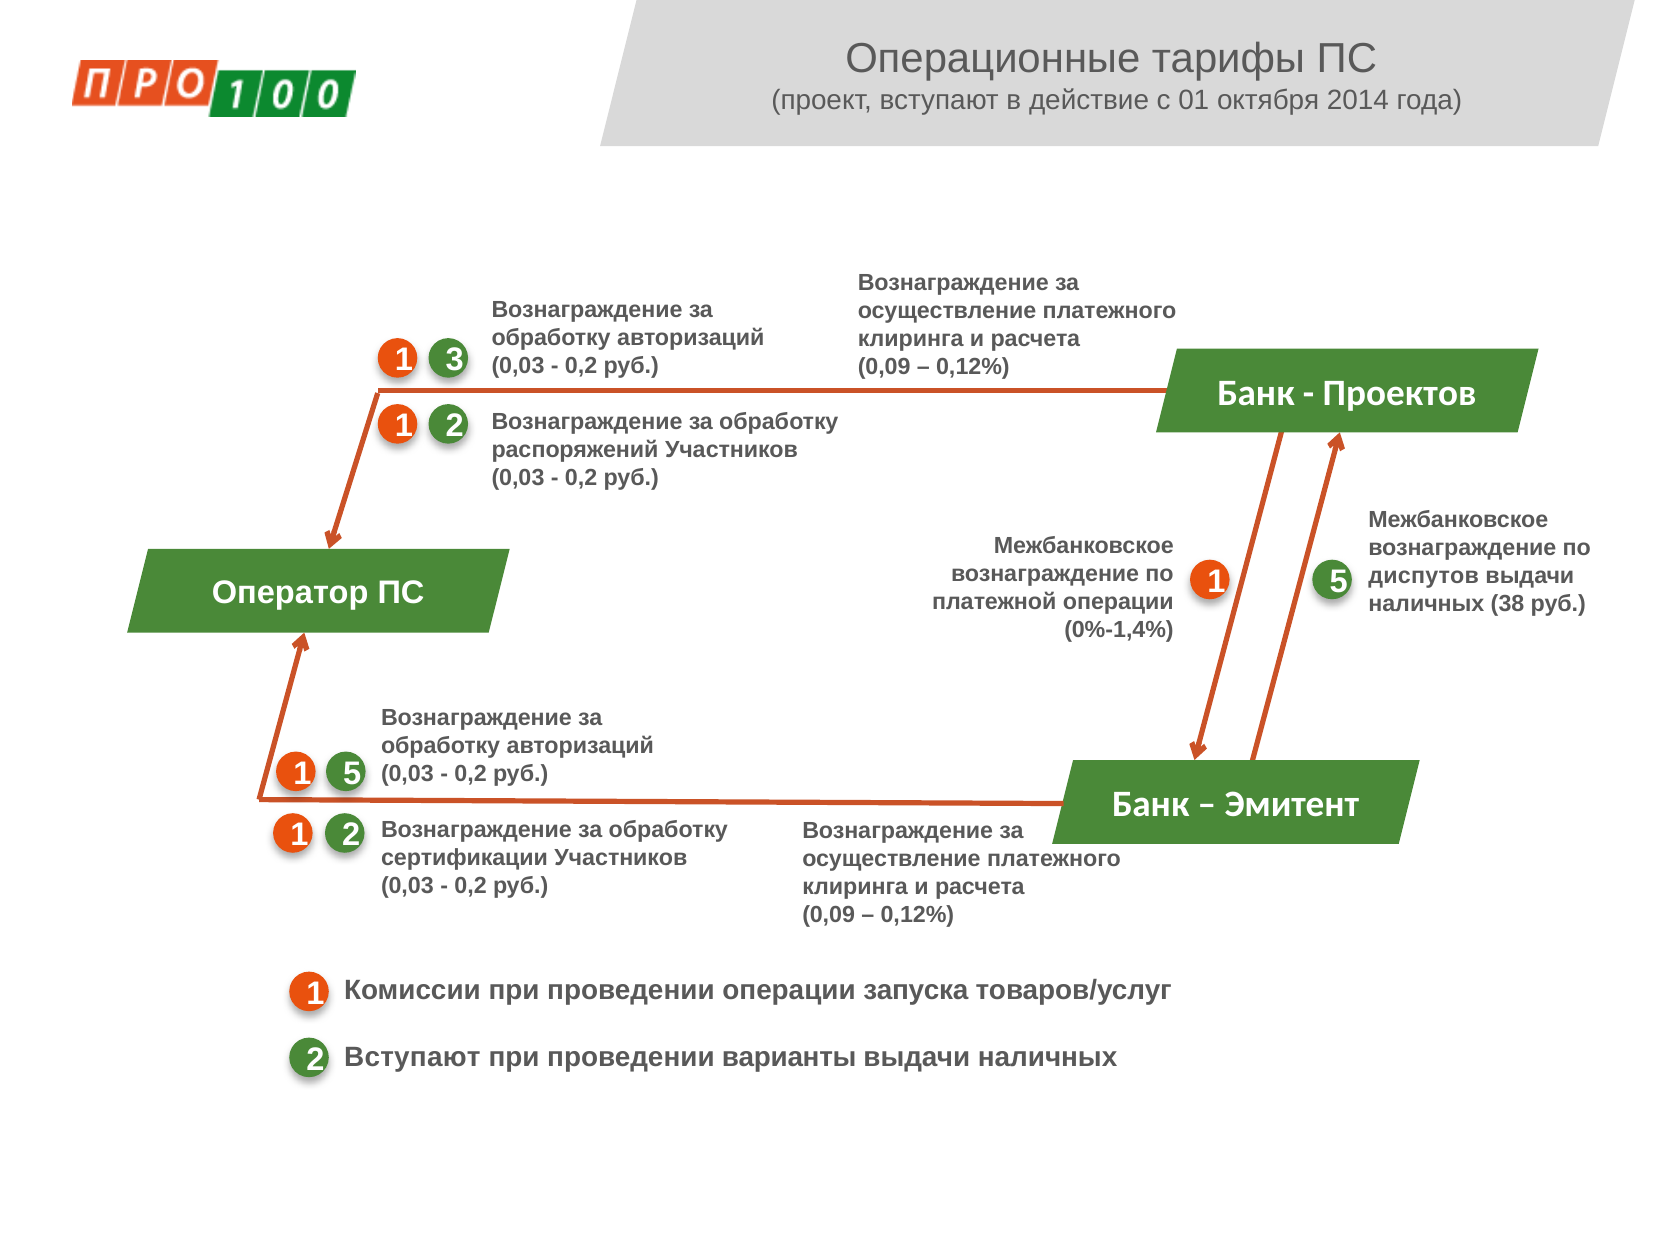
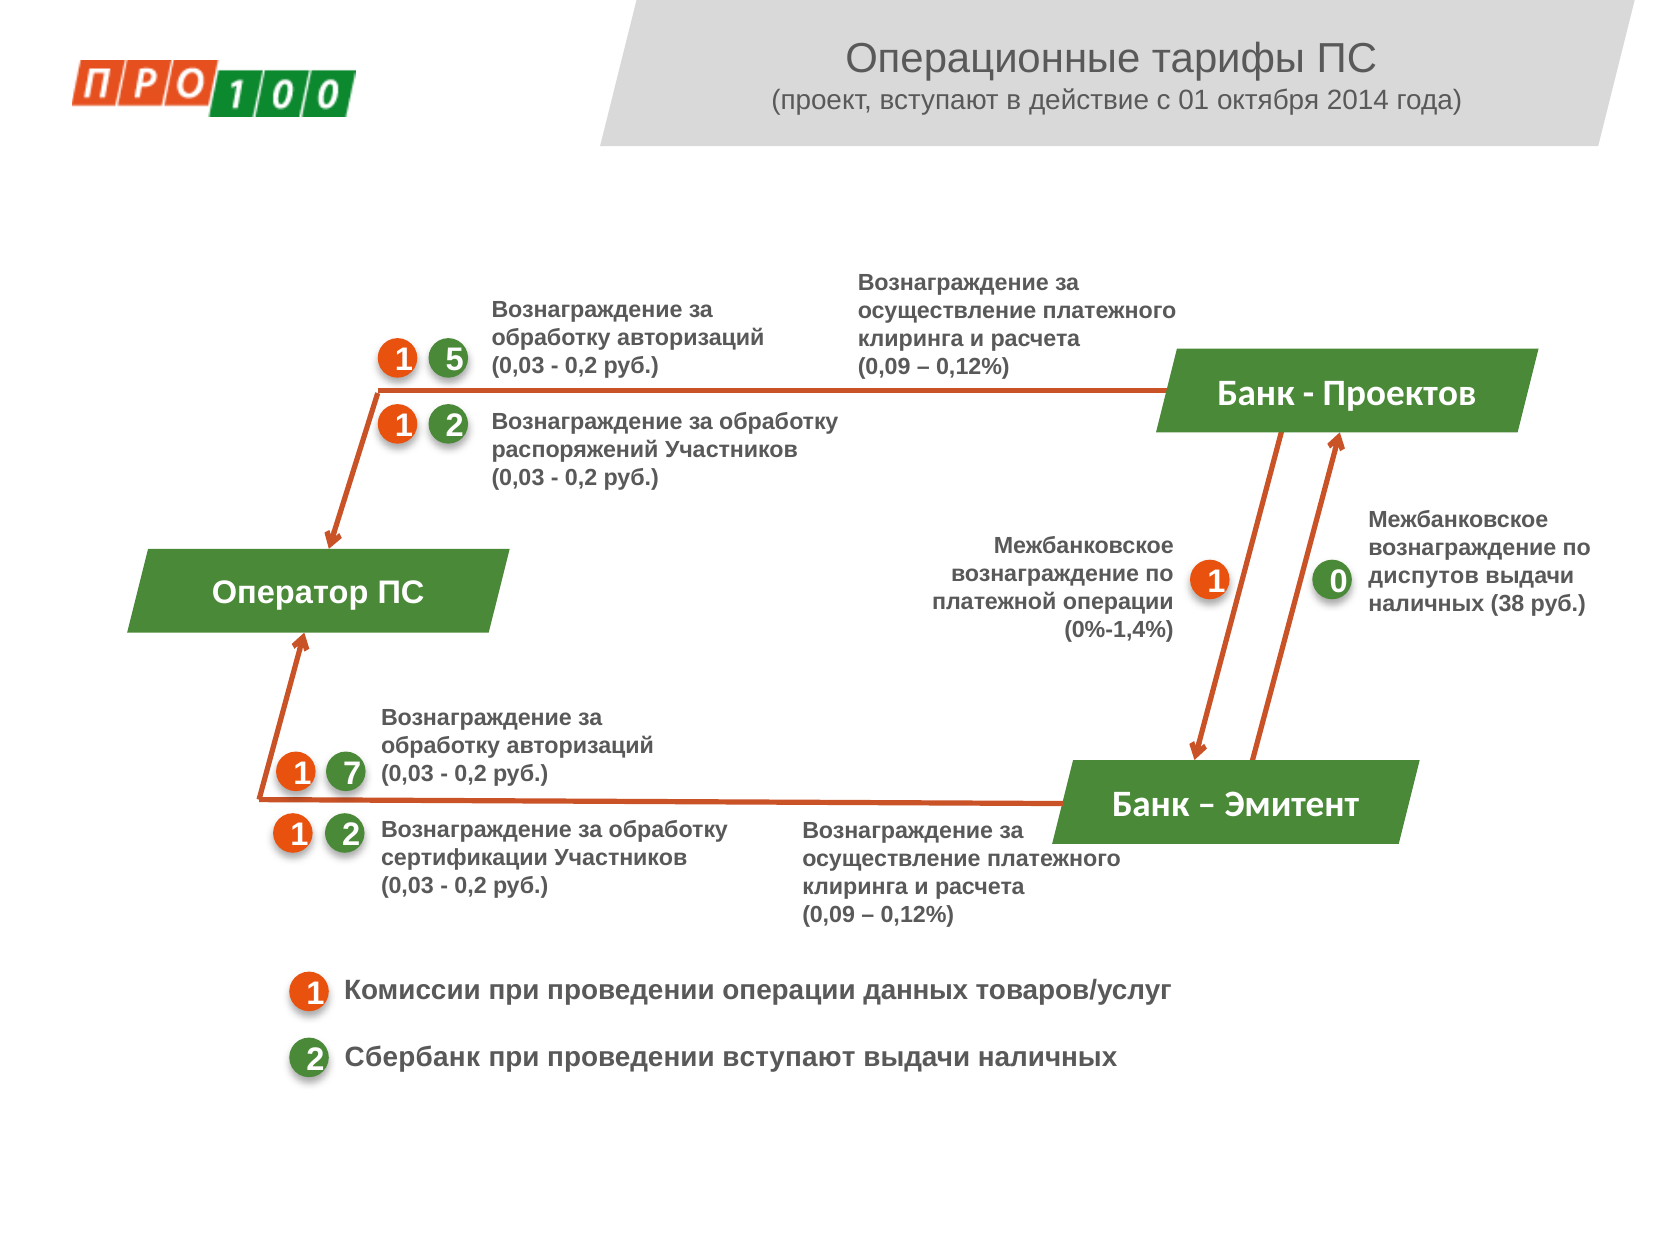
3: 3 -> 5 (455, 360)
5: 5 -> 0 (1339, 581)
5: 5 -> 7 (352, 773)
запуска: запуска -> данных (916, 989)
Вступают: Вступают -> Сбербанк (412, 1056)
проведении варианты: варианты -> вступают (789, 1056)
